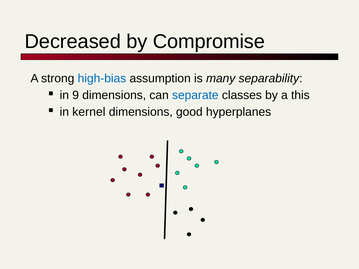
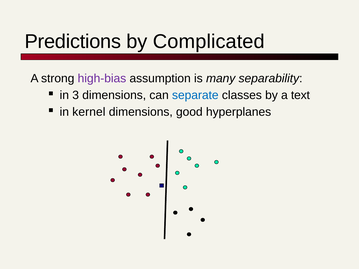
Decreased: Decreased -> Predictions (73, 41)
Compromise: Compromise -> Complicated (209, 41)
high-bias colour: blue -> purple (102, 79)
9: 9 -> 3 (76, 95)
this: this -> text (300, 95)
